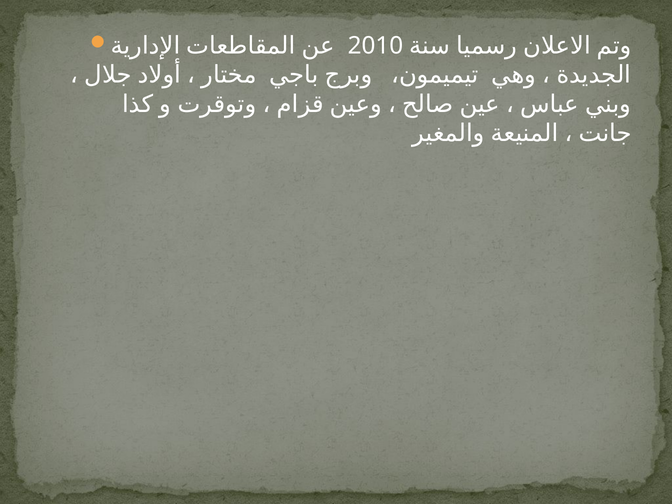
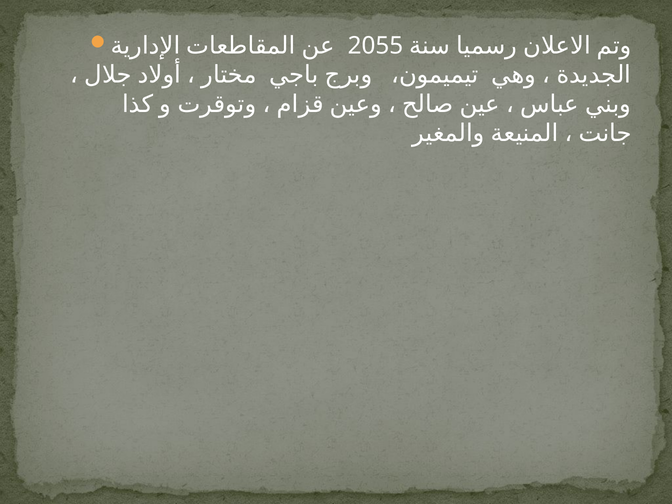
2010: 2010 -> 2055 (375, 46)
